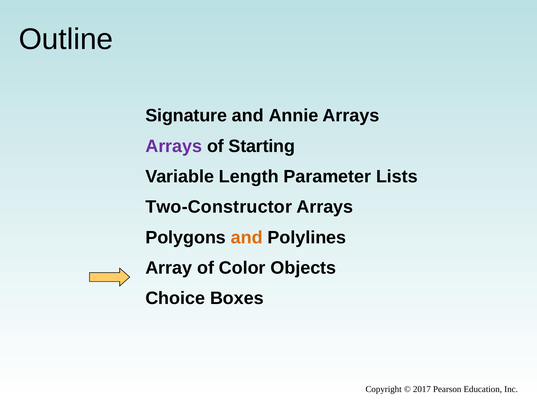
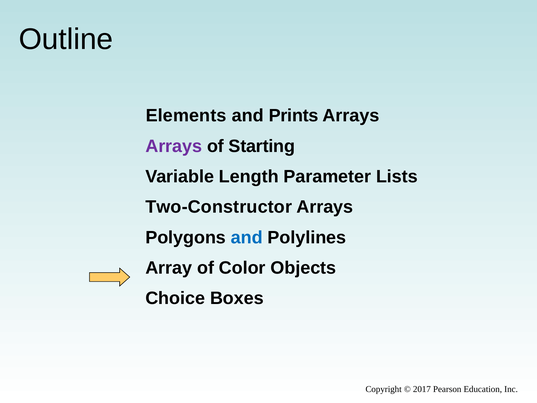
Signature: Signature -> Elements (186, 116)
Annie: Annie -> Prints (294, 116)
and colour: orange -> blue (247, 237)
